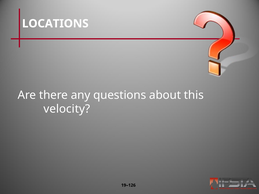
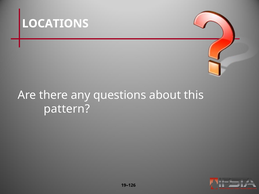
velocity: velocity -> pattern (67, 109)
